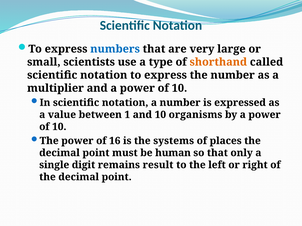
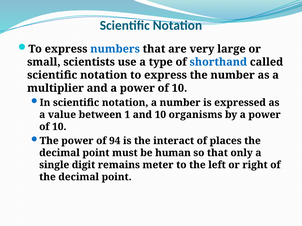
shorthand colour: orange -> blue (218, 62)
16: 16 -> 94 (115, 141)
systems: systems -> interact (174, 141)
result: result -> meter (158, 165)
